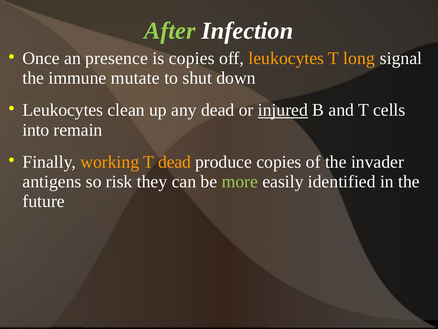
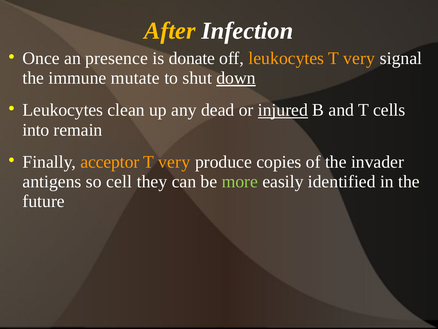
After colour: light green -> yellow (170, 31)
is copies: copies -> donate (192, 58)
long: long -> very (359, 58)
down underline: none -> present (236, 78)
working: working -> acceptor (110, 162)
dead: dead -> very (174, 162)
risk: risk -> cell (119, 181)
